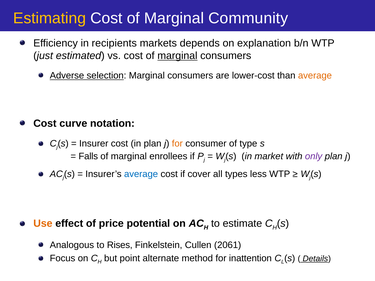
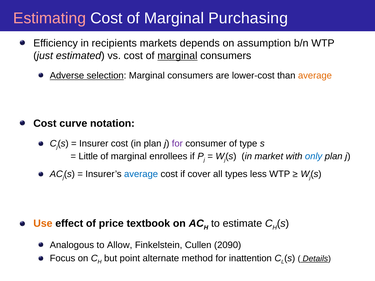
Estimating colour: yellow -> pink (50, 18)
Community: Community -> Purchasing (248, 18)
explanation: explanation -> assumption (264, 43)
for colour: orange -> purple (177, 144)
Falls: Falls -> Little (88, 156)
only colour: purple -> blue (314, 156)
potential: potential -> textbook (148, 224)
Rises: Rises -> Allow (120, 245)
2061: 2061 -> 2090 (228, 245)
